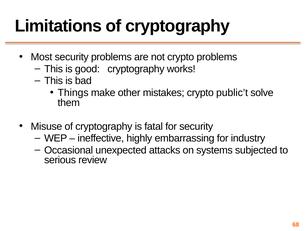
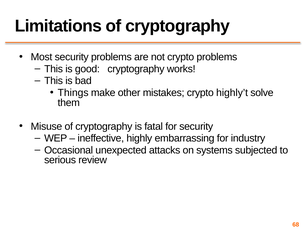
public’t: public’t -> highly’t (232, 93)
